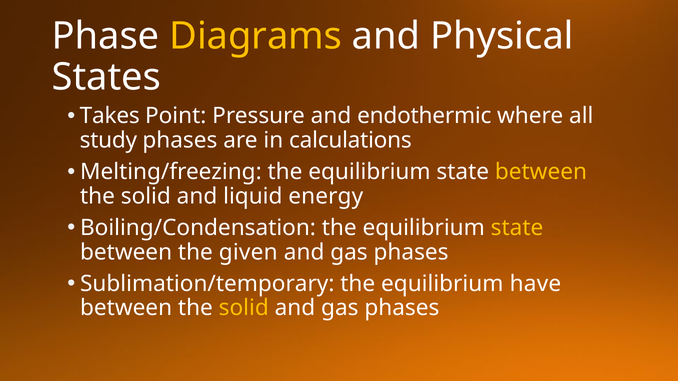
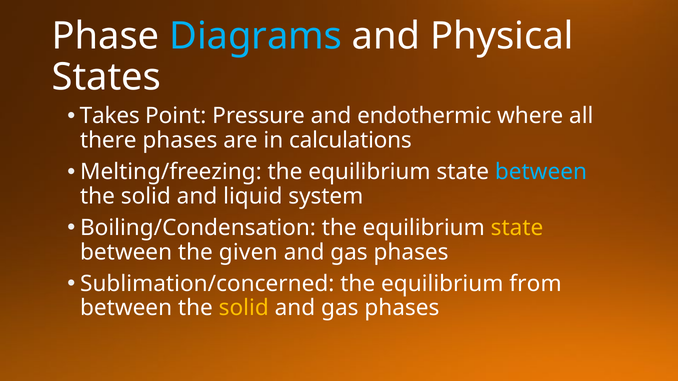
Diagrams colour: yellow -> light blue (256, 36)
study: study -> there (108, 141)
between colour: yellow -> light blue (541, 172)
energy: energy -> system (326, 196)
Sublimation/temporary: Sublimation/temporary -> Sublimation/concerned (207, 284)
have: have -> from (535, 284)
